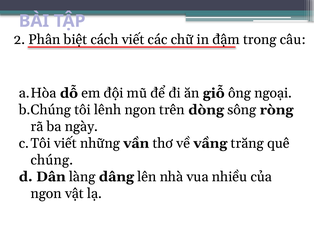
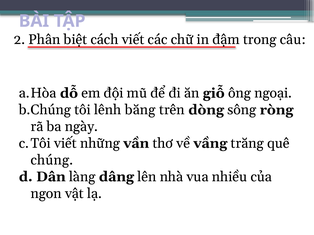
lênh ngon: ngon -> băng (140, 110)
